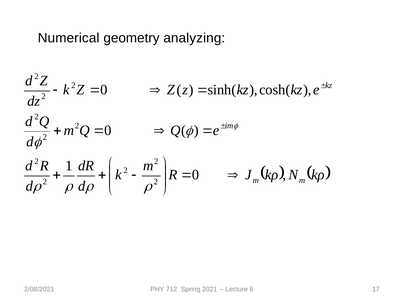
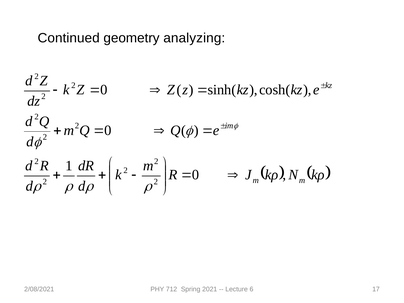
Numerical: Numerical -> Continued (69, 38)
